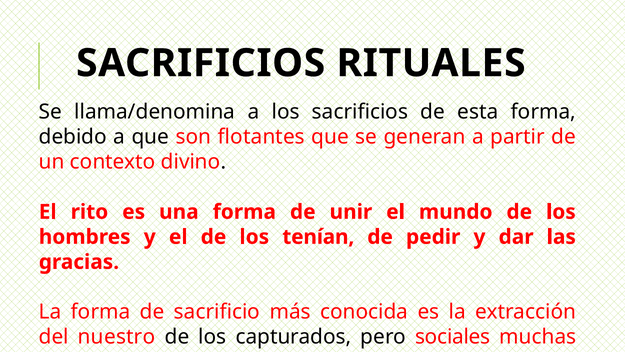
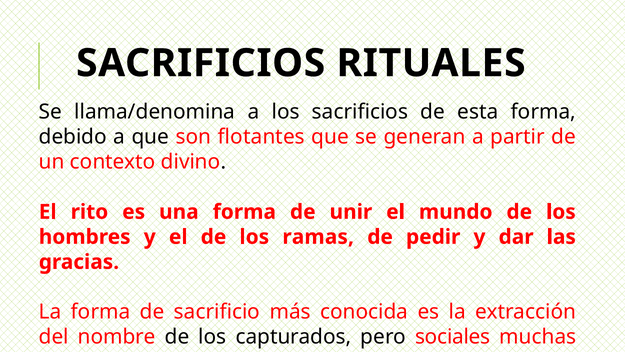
tenían: tenían -> ramas (318, 237)
nuestro: nuestro -> nombre (117, 337)
